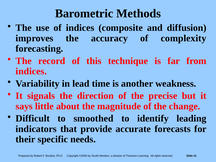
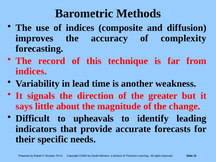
precise: precise -> greater (163, 96)
smoothed: smoothed -> upheavals (94, 118)
